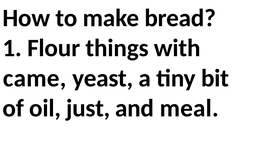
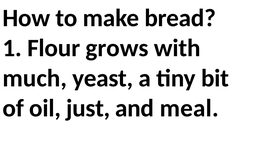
things: things -> grows (117, 48)
came: came -> much (35, 78)
